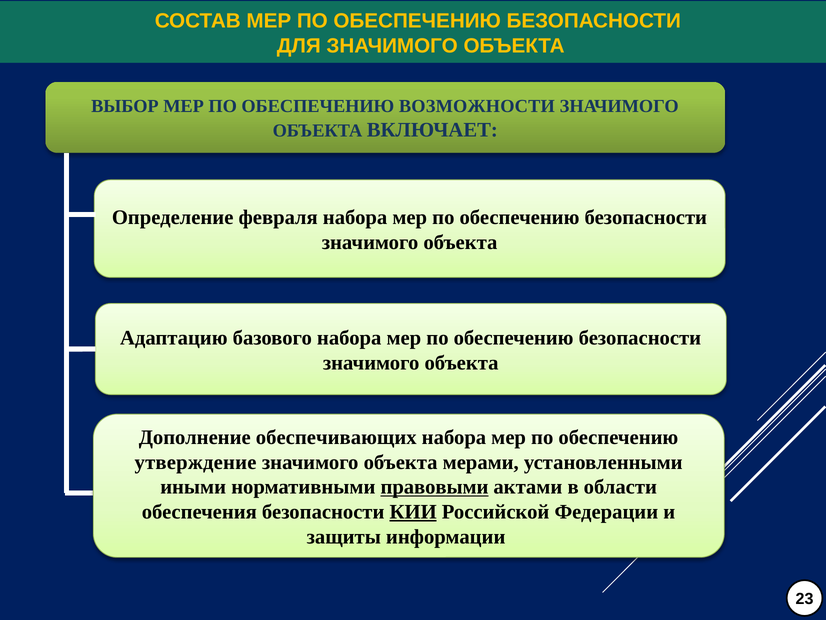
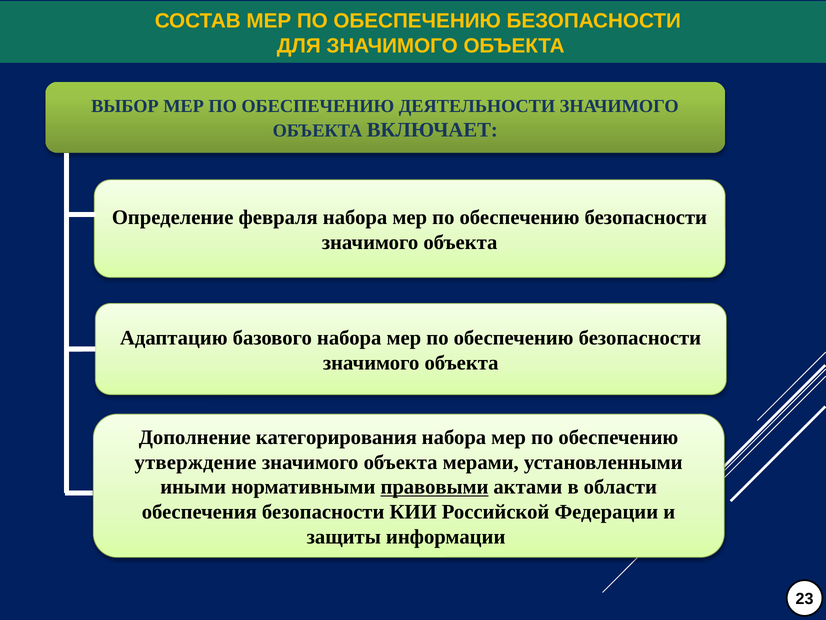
ВОЗМОЖНОСТИ: ВОЗМОЖНОСТИ -> ДЕЯТЕЛЬНОСТИ (477, 106)
обеспечивающих: обеспечивающих -> категорирования (336, 437)
КИИ underline: present -> none (413, 512)
